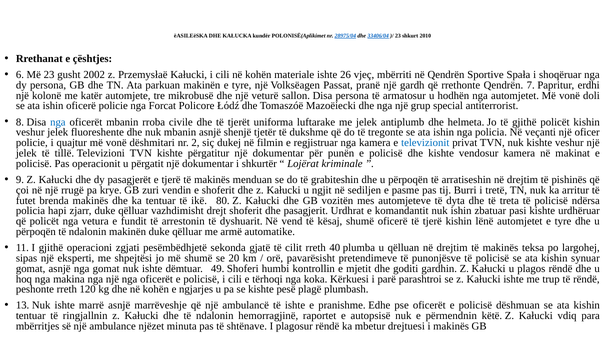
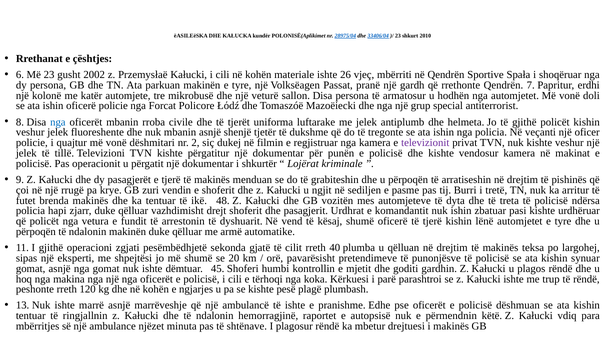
televizionit colour: blue -> purple (425, 143)
80: 80 -> 48 (223, 201)
49: 49 -> 45 (218, 269)
